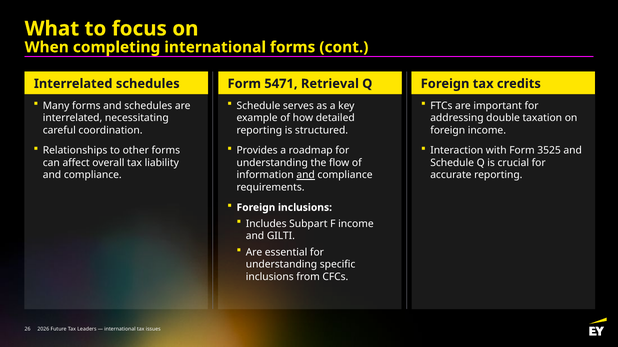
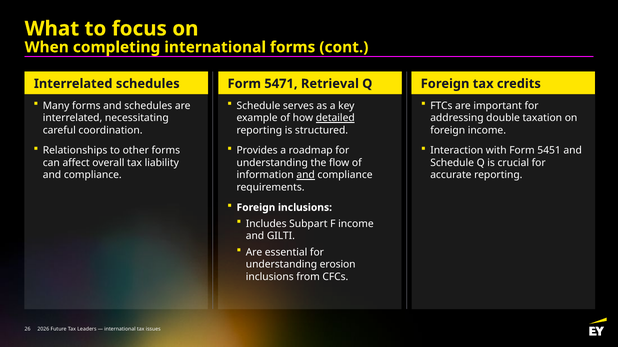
detailed underline: none -> present (335, 118)
3525: 3525 -> 5451 (549, 151)
specific: specific -> erosion (338, 265)
